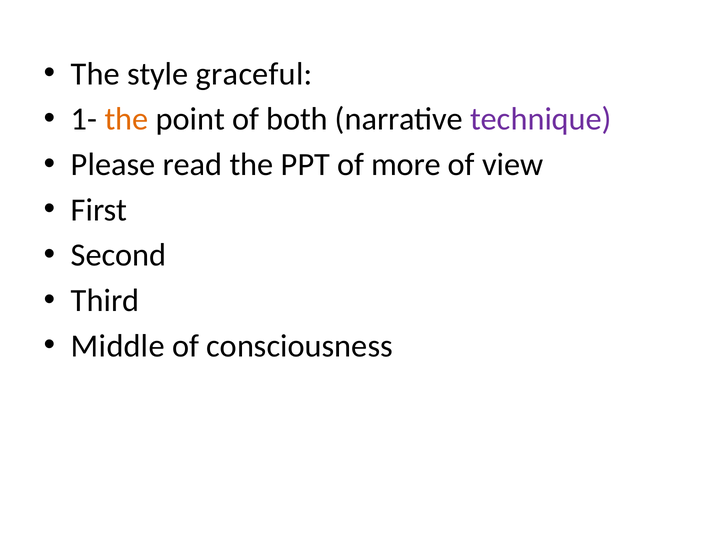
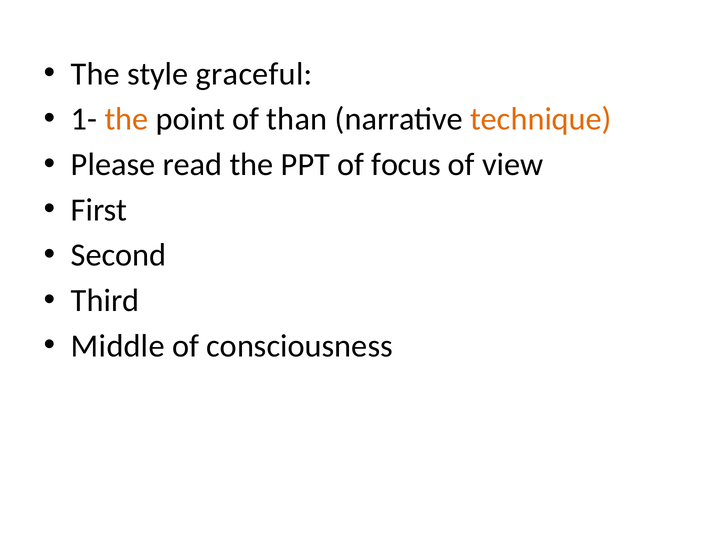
both: both -> than (297, 119)
technique colour: purple -> orange (541, 119)
more: more -> focus (406, 165)
